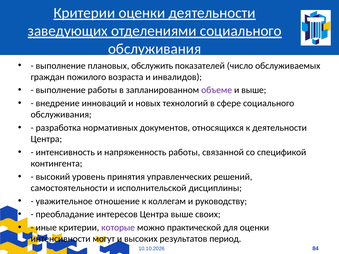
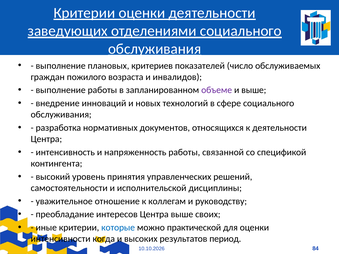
обслужить: обслужить -> критериев (152, 66)
которые colour: purple -> blue (118, 228)
могут: могут -> когда (104, 239)
